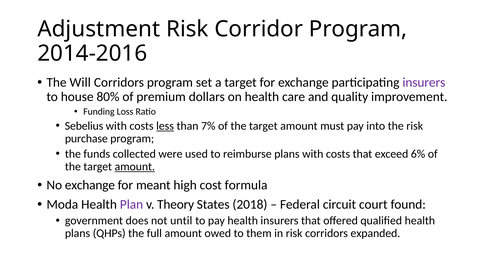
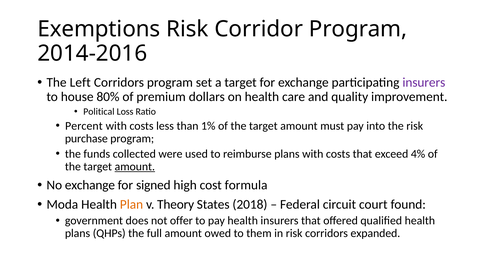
Adjustment: Adjustment -> Exemptions (99, 29)
Will: Will -> Left (80, 82)
Funding: Funding -> Political (99, 112)
Sebelius: Sebelius -> Percent (84, 126)
less underline: present -> none (165, 126)
7%: 7% -> 1% (208, 126)
6%: 6% -> 4% (418, 154)
meant: meant -> signed (153, 185)
Plan colour: purple -> orange (132, 204)
until: until -> offer (181, 220)
